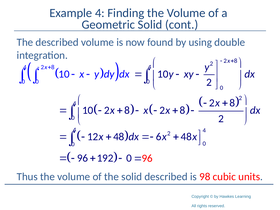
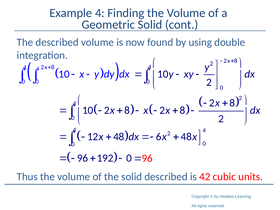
98: 98 -> 42 (205, 177)
